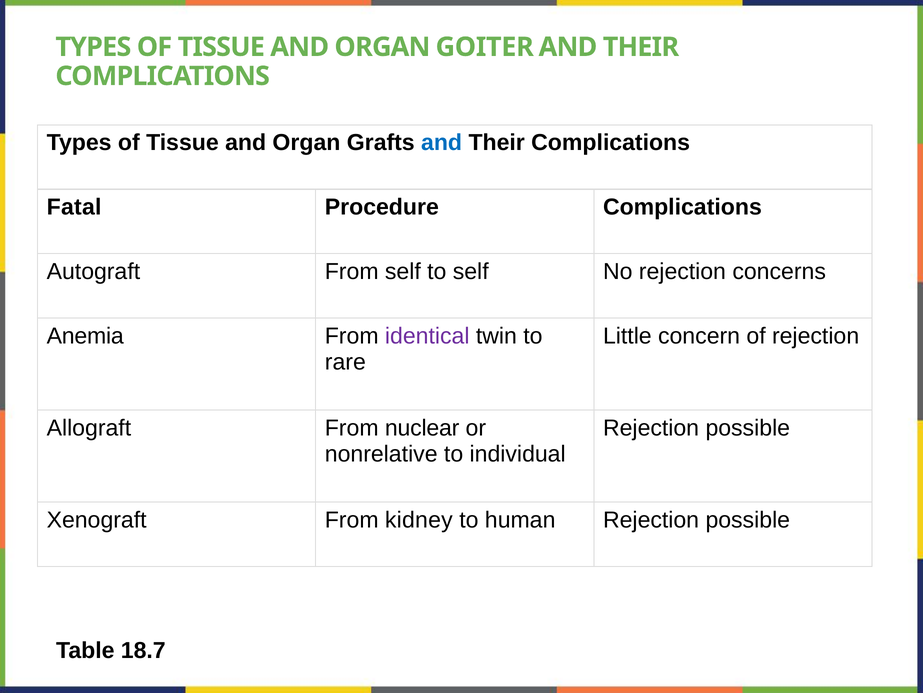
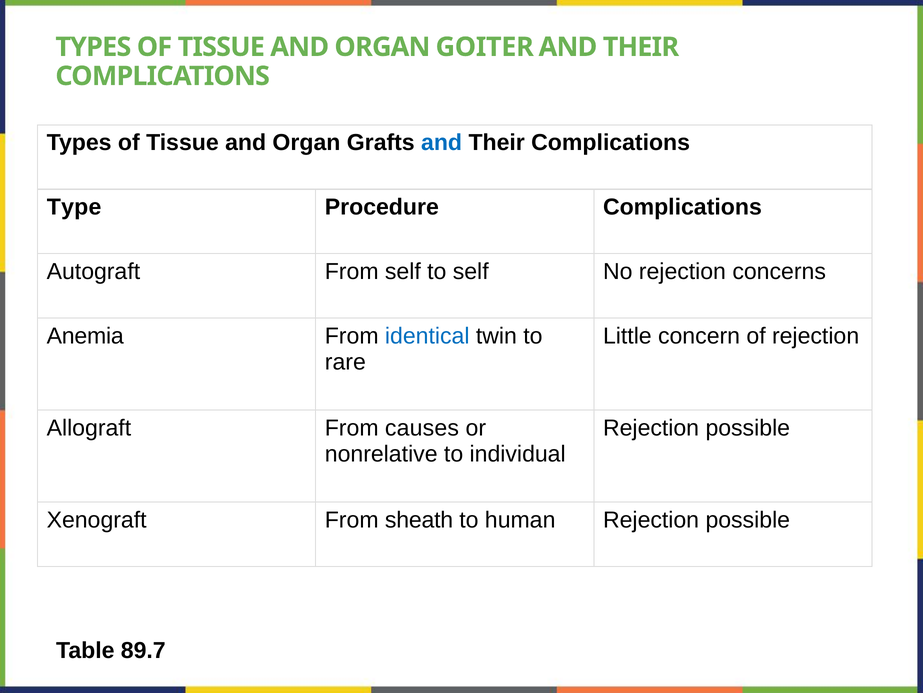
Fatal: Fatal -> Type (74, 207)
identical colour: purple -> blue (427, 336)
nuclear: nuclear -> causes (422, 428)
kidney: kidney -> sheath (419, 520)
18.7: 18.7 -> 89.7 (143, 650)
